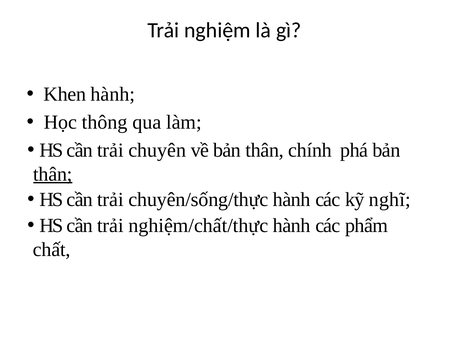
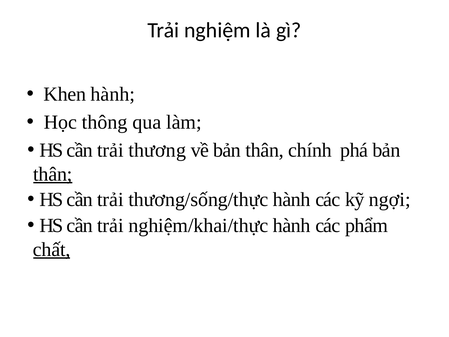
chuyên: chuyên -> thương (157, 150)
chuyên/sống/thực: chuyên/sống/thực -> thương/sống/thực (198, 200)
nghĩ: nghĩ -> ngợi (390, 200)
nghiệm/chất/thực: nghiệm/chất/thực -> nghiệm/khai/thực (198, 225)
chất underline: none -> present (52, 249)
